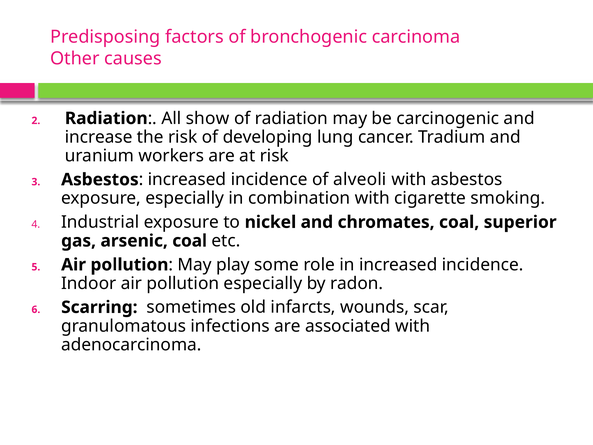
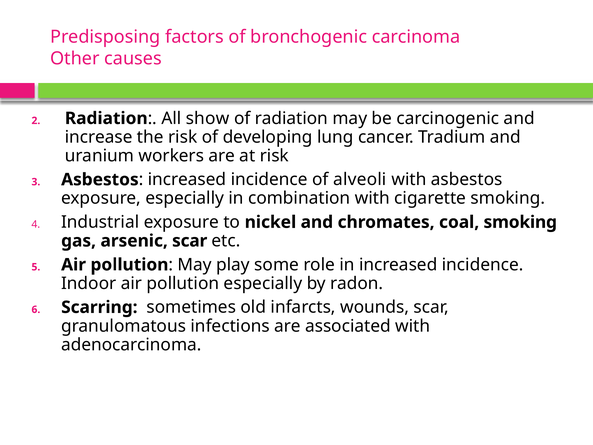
coal superior: superior -> smoking (520, 222)
arsenic coal: coal -> scar (190, 241)
